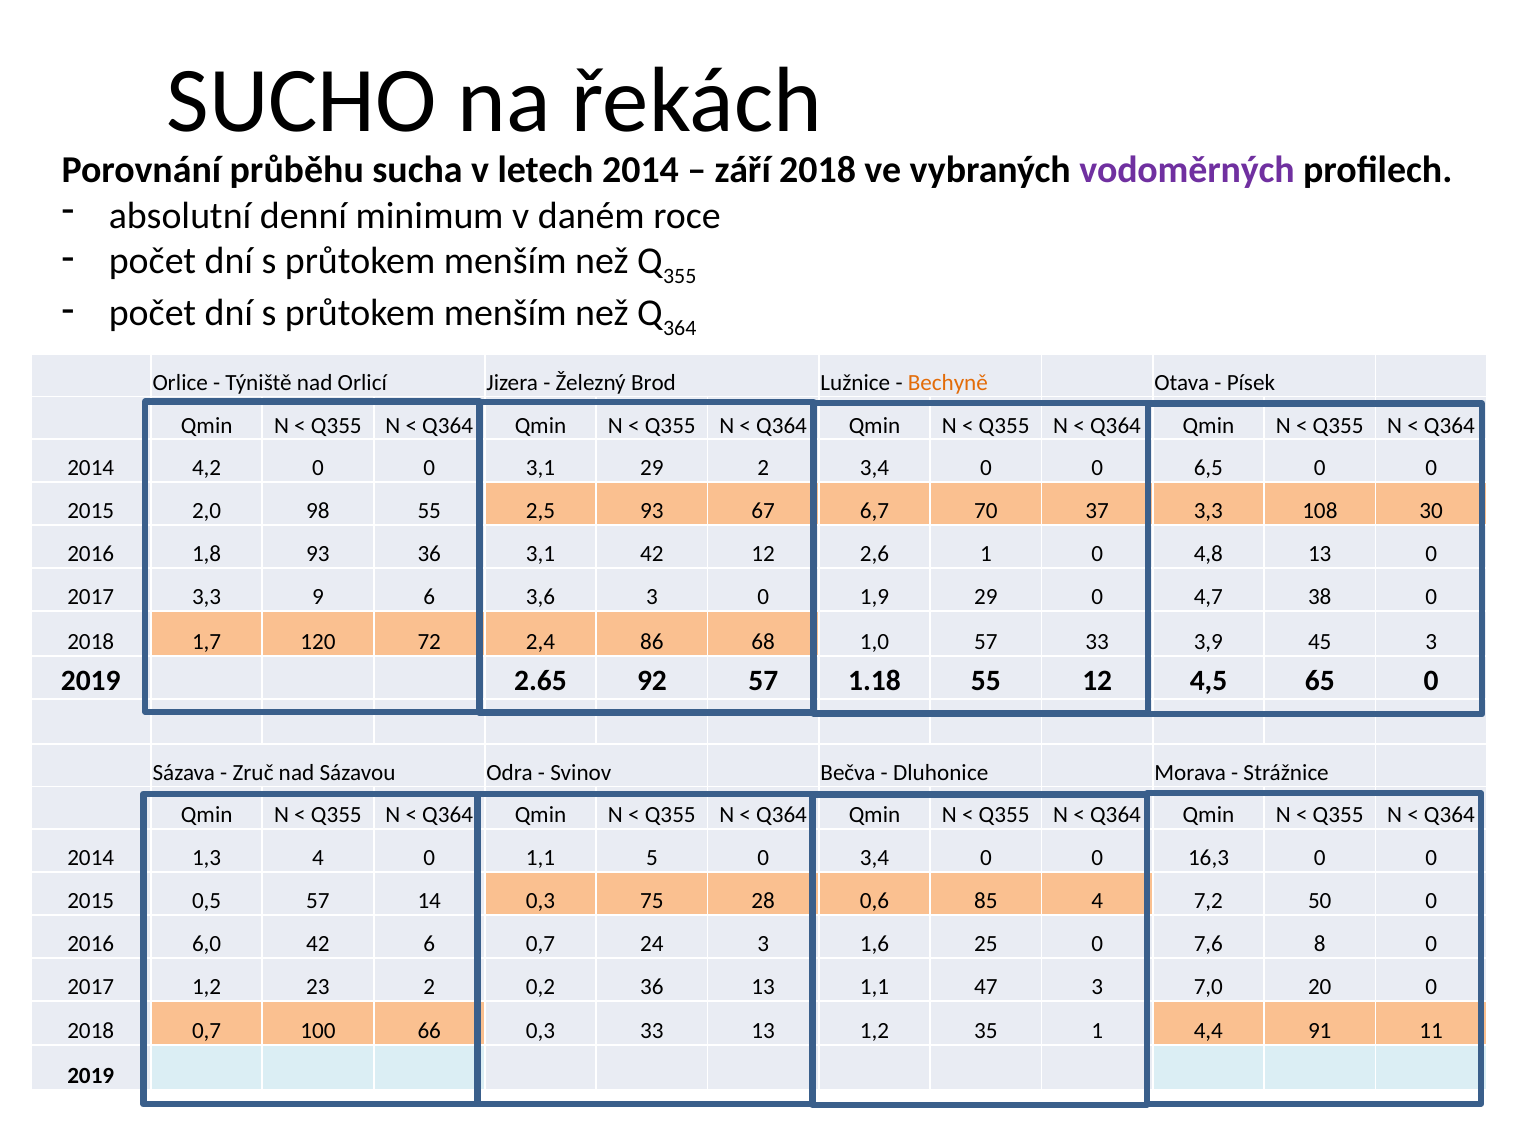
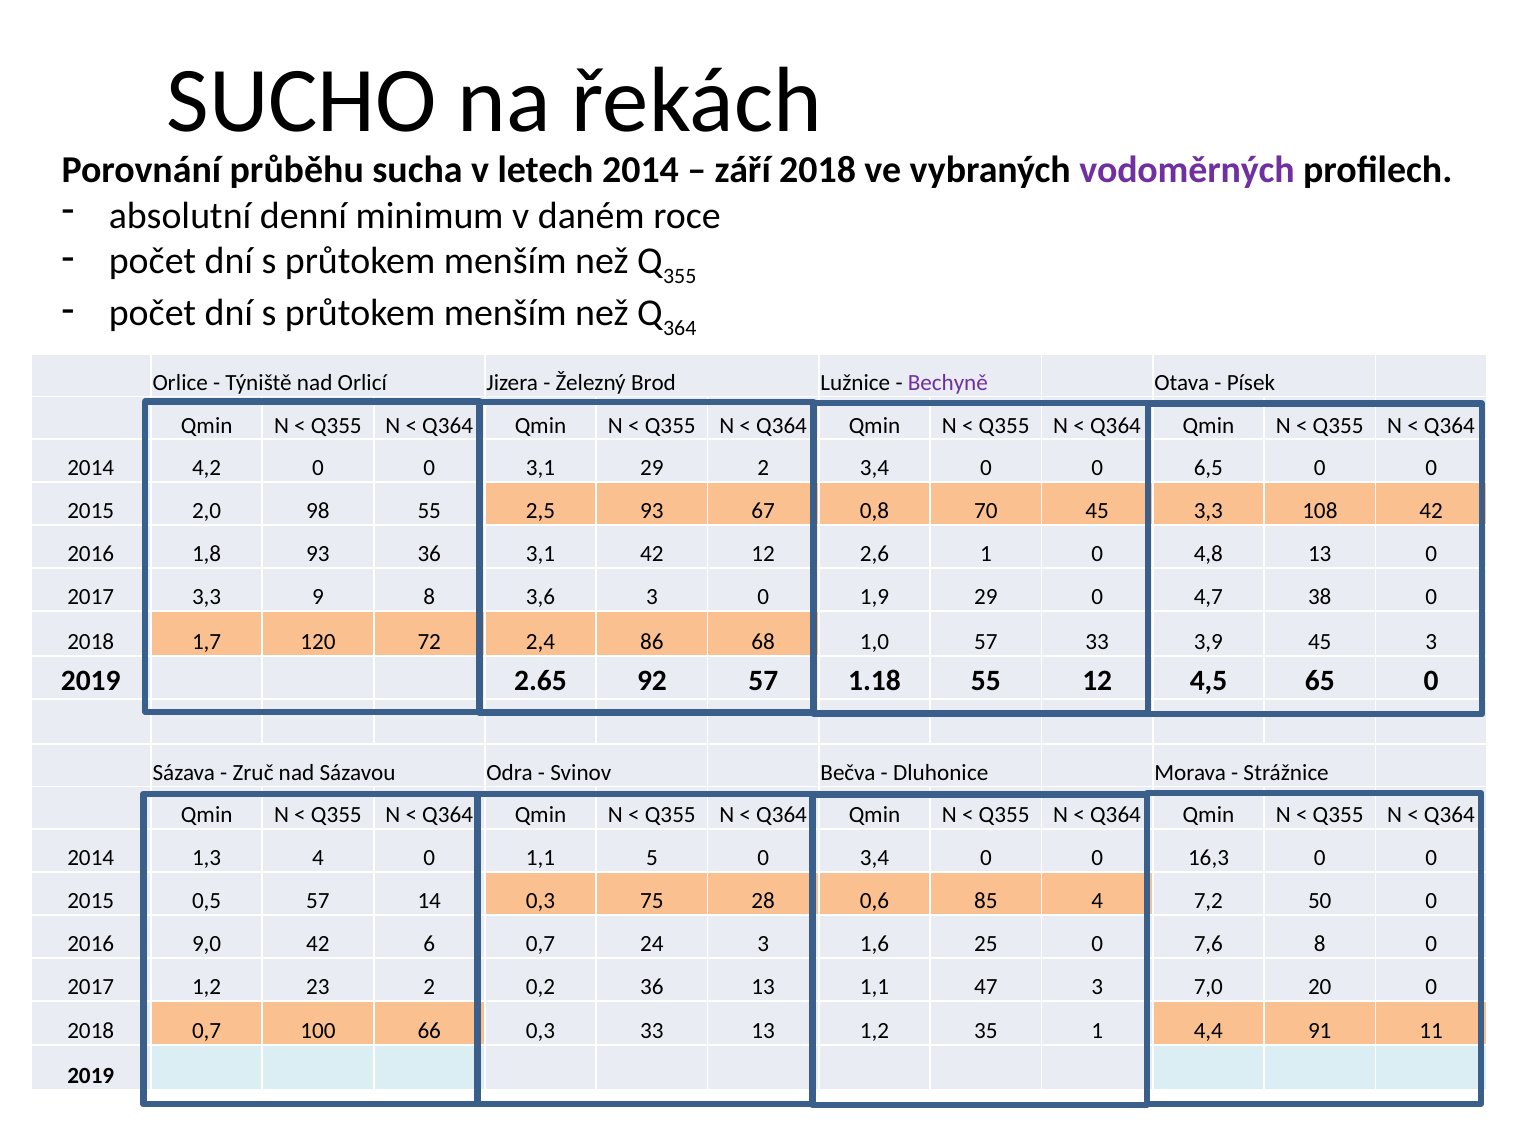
Bechyně colour: orange -> purple (948, 383)
6,7: 6,7 -> 0,8 (874, 511)
70 37: 37 -> 45 (1097, 511)
108 30: 30 -> 42 (1431, 511)
9 6: 6 -> 8 (429, 597)
6,0: 6,0 -> 9,0 (207, 944)
